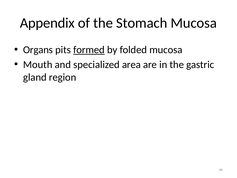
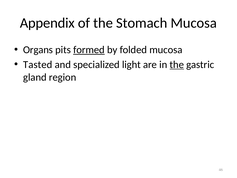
Mouth: Mouth -> Tasted (38, 64)
area: area -> light (131, 64)
the underline: none -> present (177, 64)
